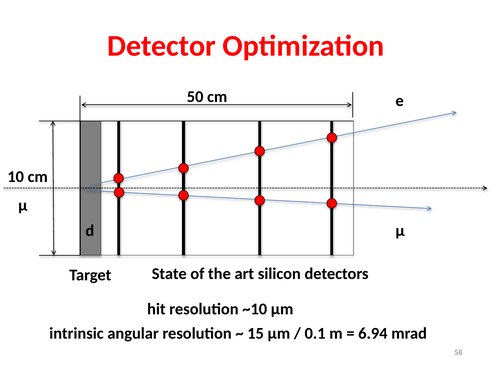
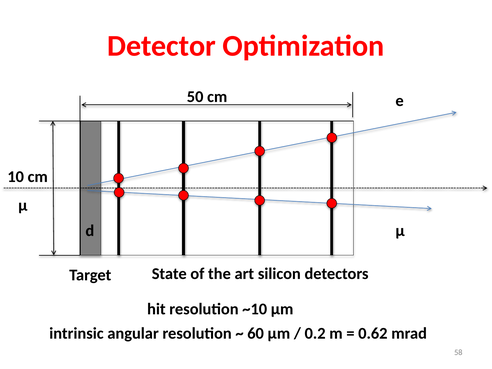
15: 15 -> 60 (256, 333)
0.1: 0.1 -> 0.2 (315, 333)
6.94: 6.94 -> 0.62 (373, 333)
